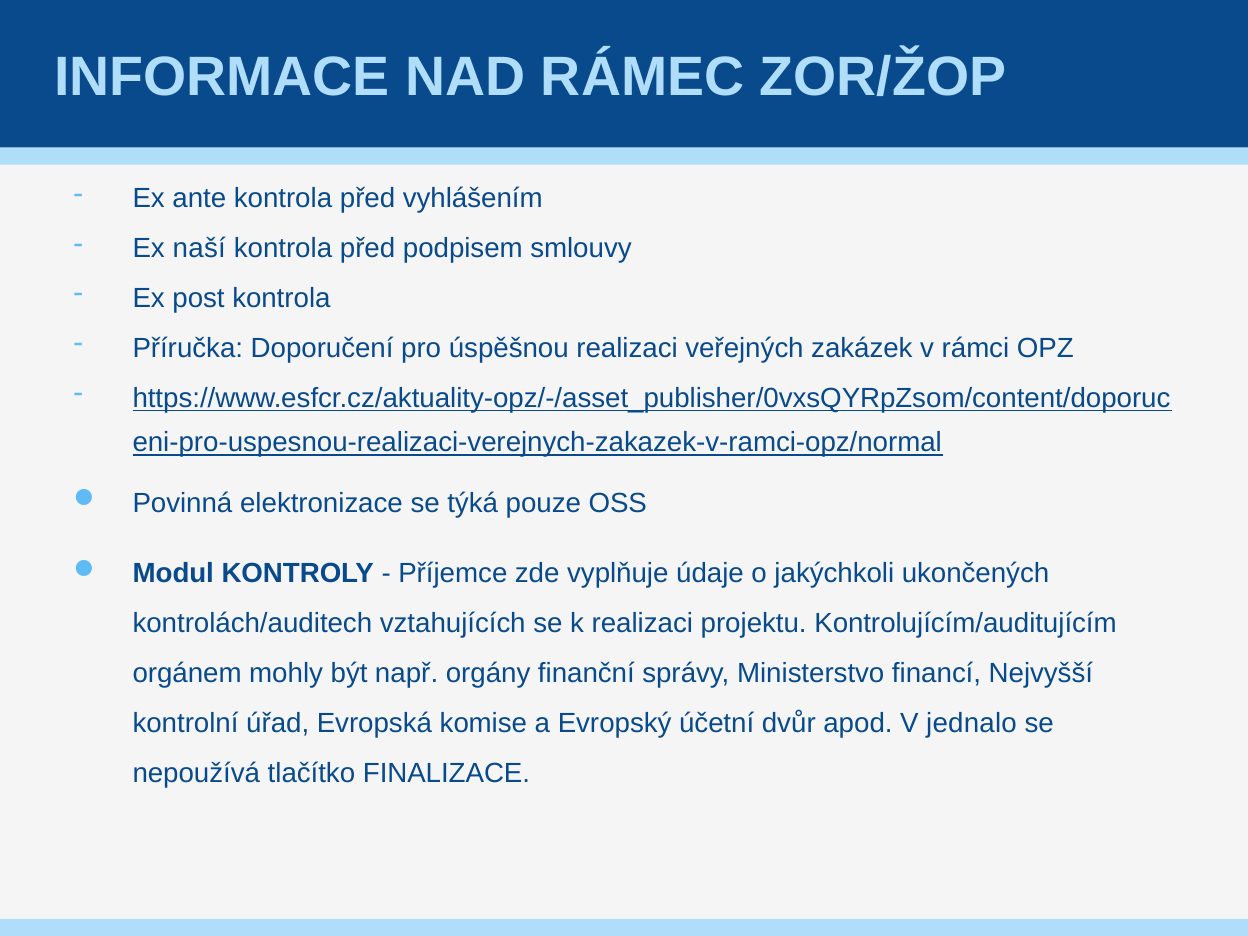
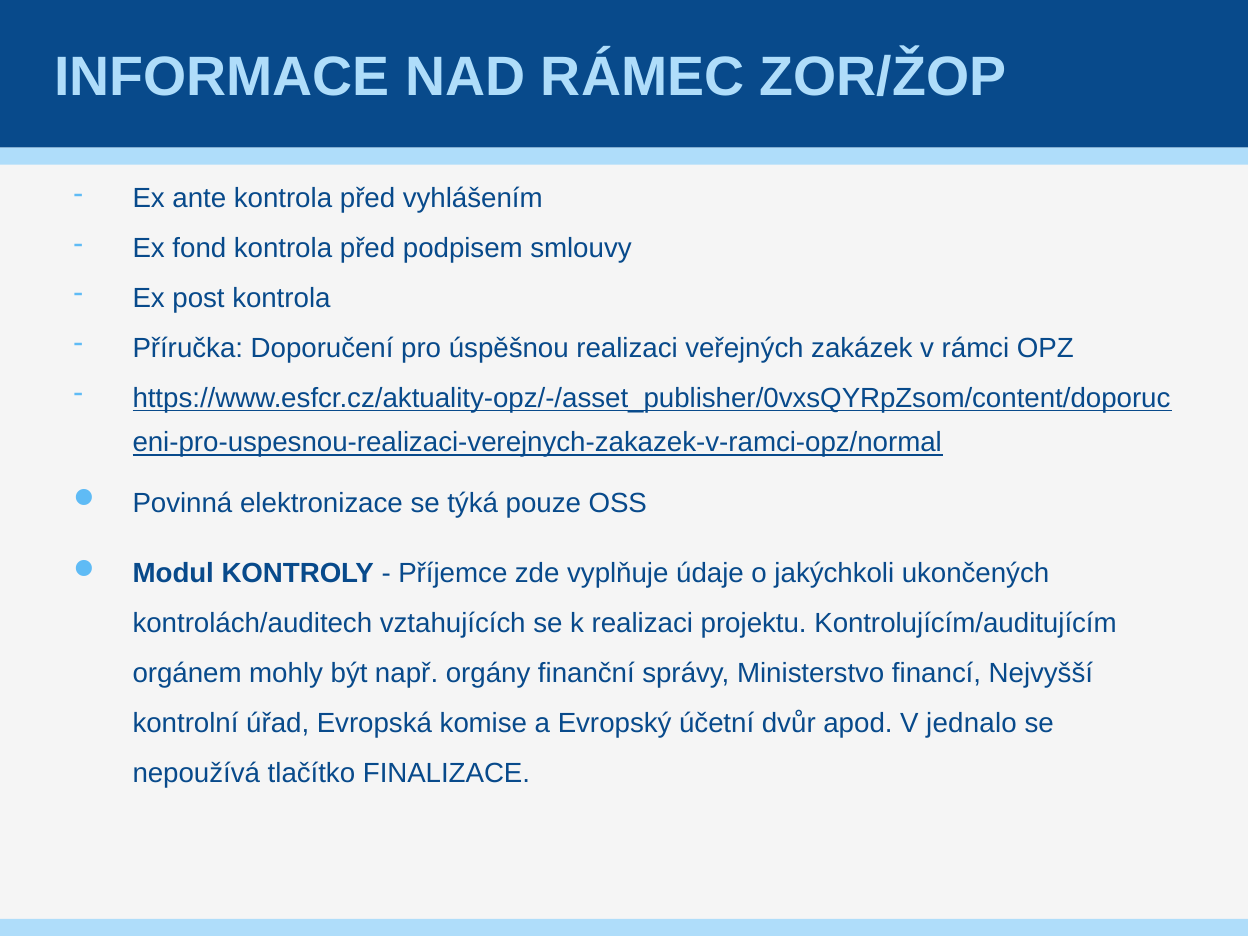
naší: naší -> fond (199, 248)
